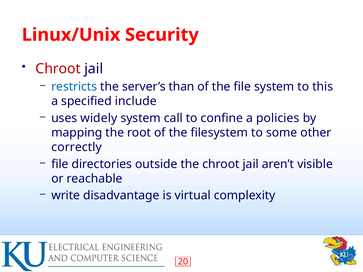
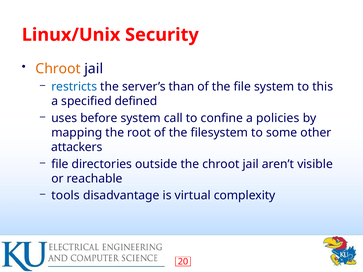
Chroot colour: red -> orange (58, 69)
include: include -> defined (136, 101)
widely: widely -> before (99, 118)
correctly: correctly -> attackers (77, 147)
write: write -> tools (66, 196)
